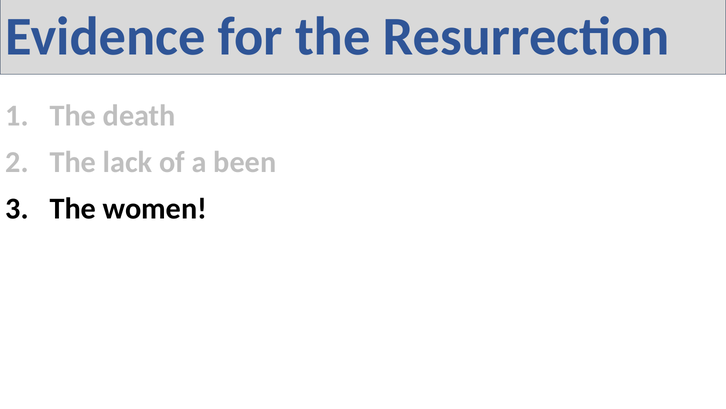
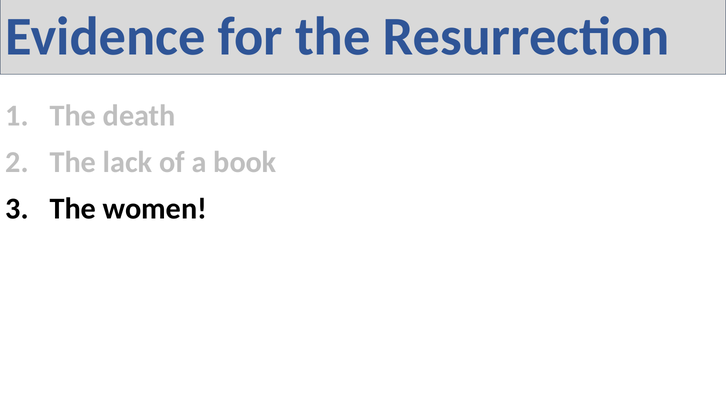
been: been -> book (245, 162)
